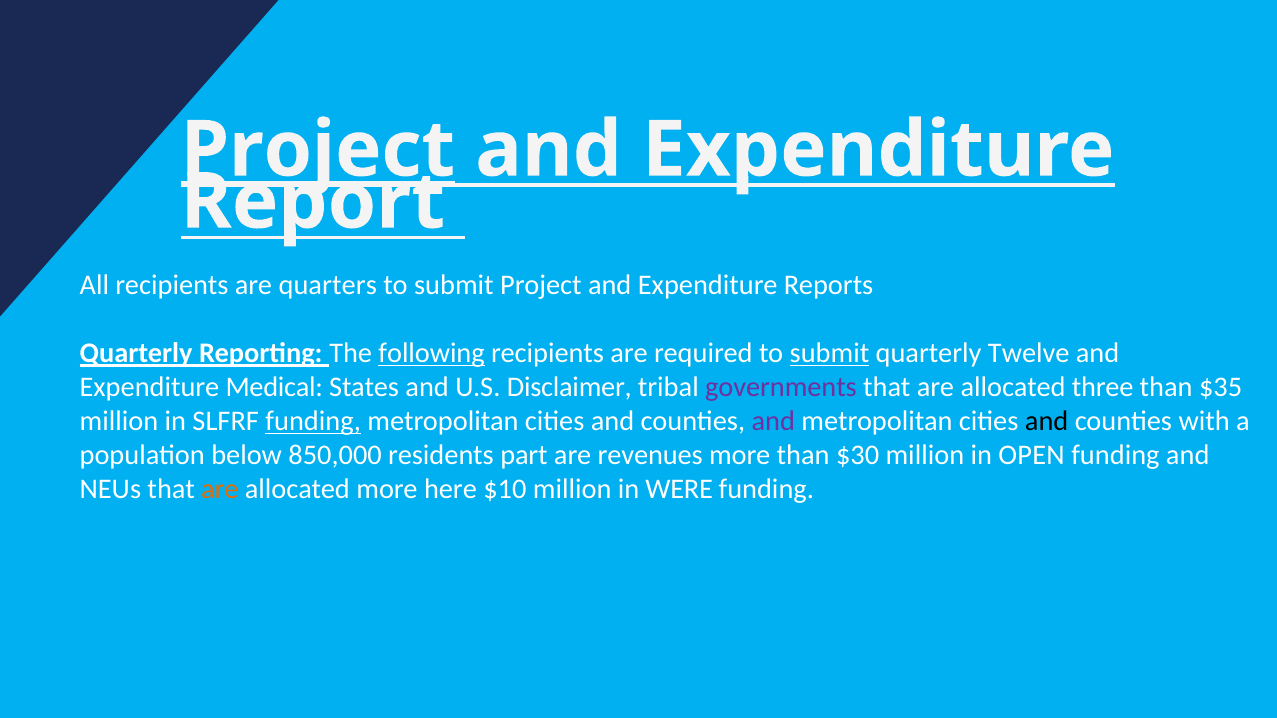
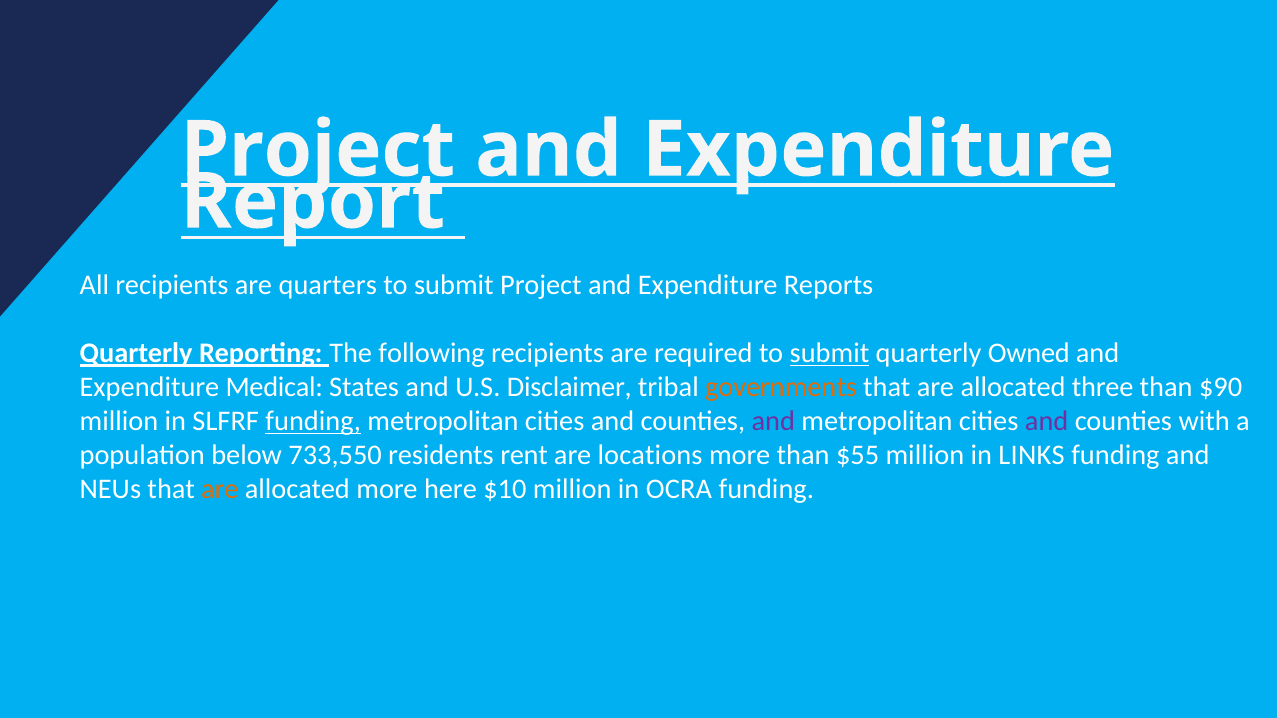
Project underline: present -> none (318, 150)
following underline: present -> none (432, 353)
Twelve: Twelve -> Owned (1029, 353)
governments colour: purple -> orange (781, 387)
$35: $35 -> $90 (1221, 387)
and colour: black -> purple (1047, 421)
850,000: 850,000 -> 733,550 (335, 456)
part: part -> rent (524, 456)
revenues: revenues -> locations (650, 456)
$30: $30 -> $55 (858, 456)
OPEN: OPEN -> LINKS (1032, 456)
WERE: WERE -> OCRA (679, 490)
